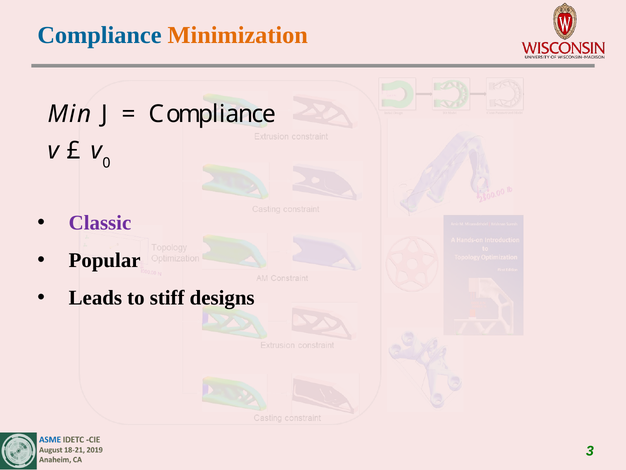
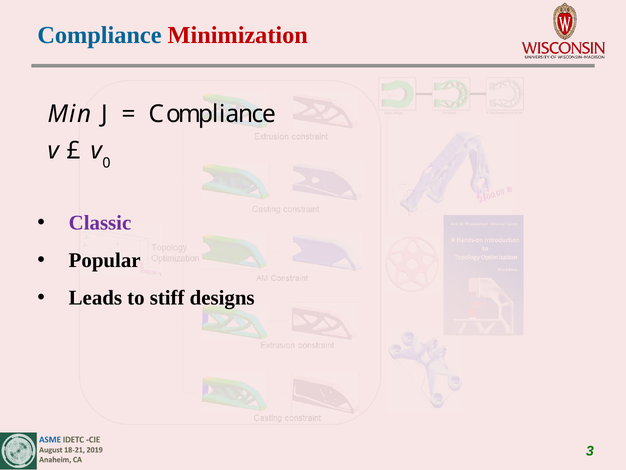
Minimization colour: orange -> red (238, 35)
